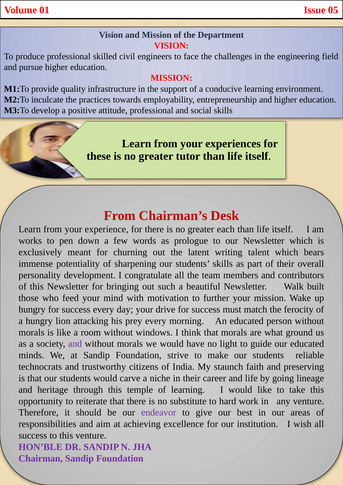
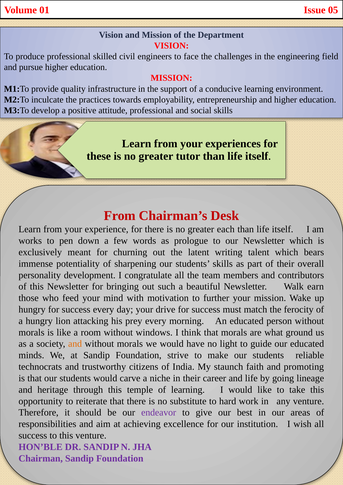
built: built -> earn (316, 286)
and colour: purple -> orange (75, 343)
preserving: preserving -> promoting (304, 366)
